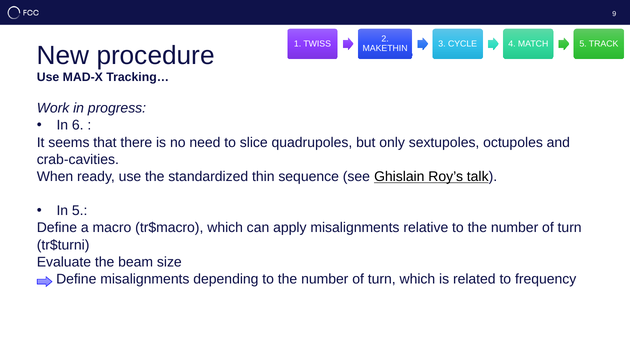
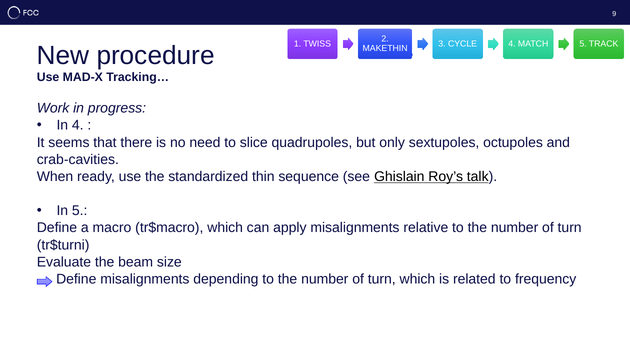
In 6: 6 -> 4 (78, 125)
